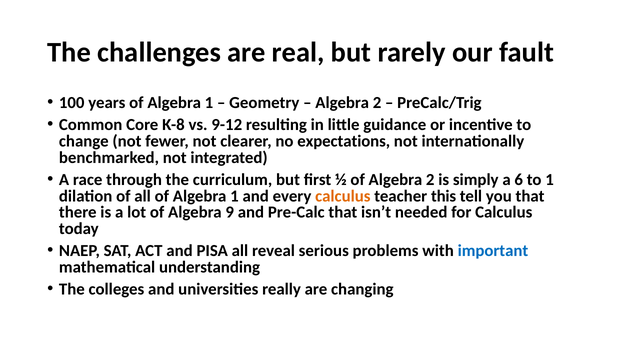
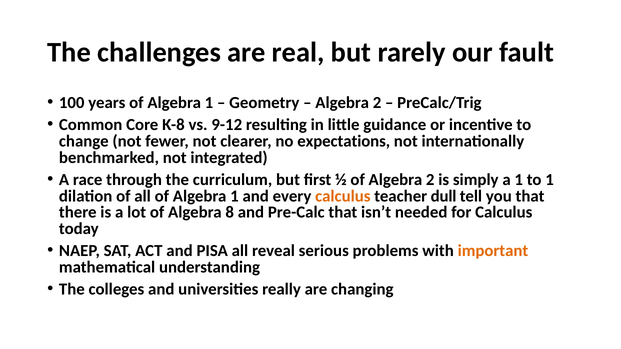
a 6: 6 -> 1 (519, 180)
this: this -> dull (444, 196)
9: 9 -> 8 (230, 212)
important colour: blue -> orange (493, 251)
